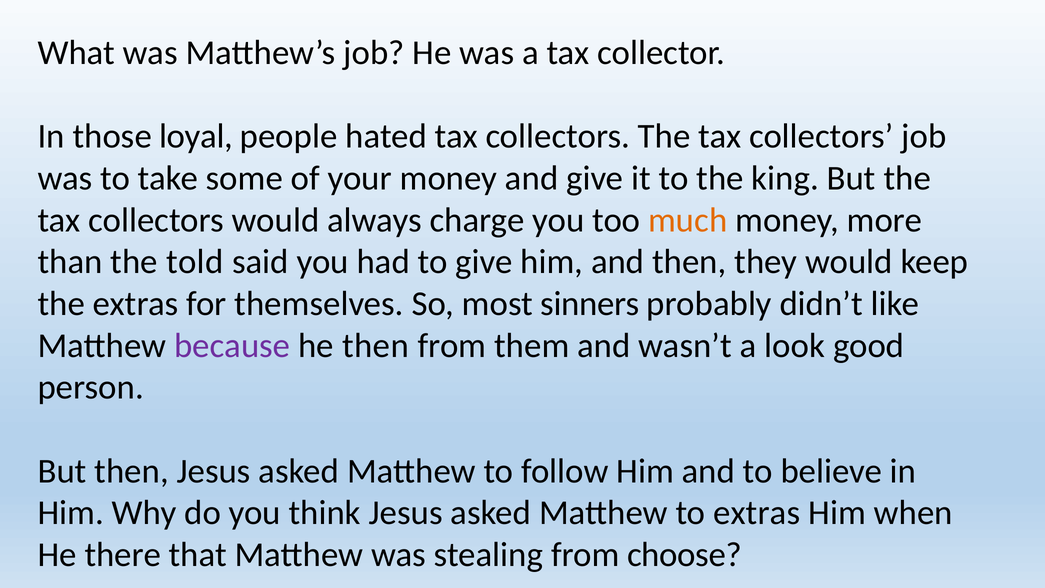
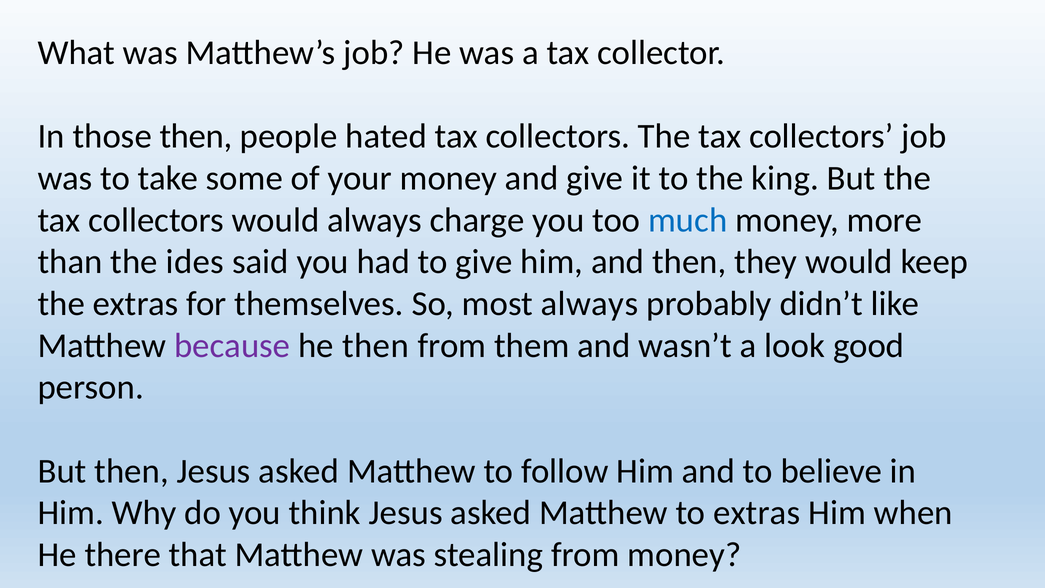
those loyal: loyal -> then (196, 136)
much colour: orange -> blue (688, 220)
told: told -> ides (195, 262)
most sinners: sinners -> always (590, 304)
from choose: choose -> money (684, 555)
